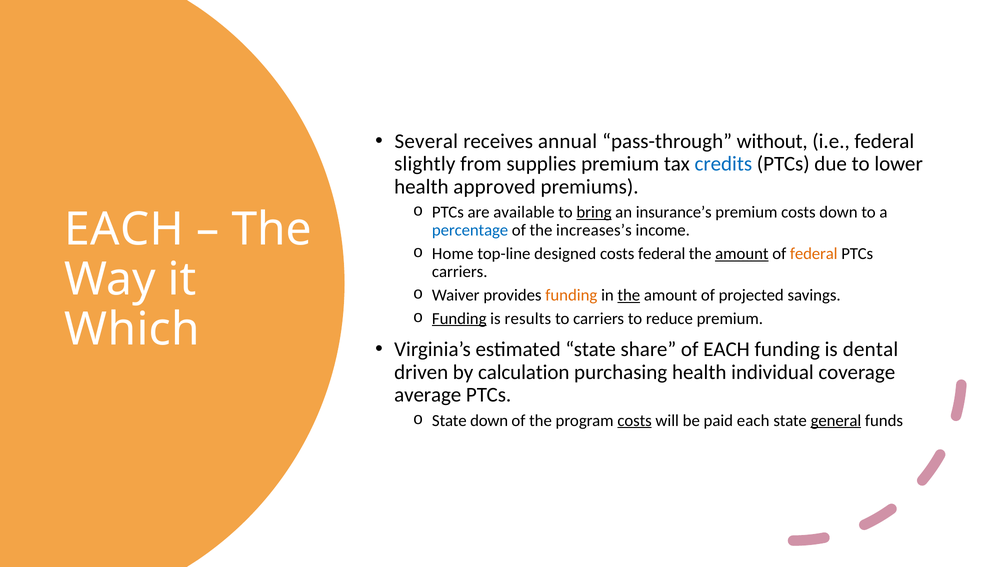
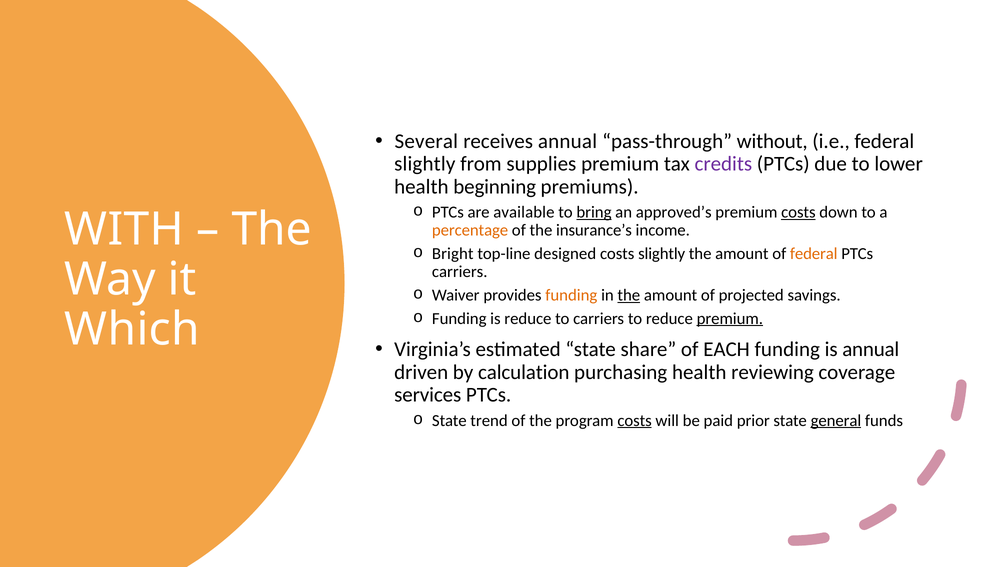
credits colour: blue -> purple (723, 164)
approved: approved -> beginning (495, 187)
insurance’s: insurance’s -> approved’s (674, 212)
costs underline: none -> present (798, 212)
EACH: EACH -> WITH (124, 230)
percentage colour: blue -> orange (470, 230)
increases’s: increases’s -> insurance’s (594, 230)
Home: Home -> Bright (453, 254)
costs federal: federal -> slightly (662, 254)
amount underline: present -> none (742, 254)
Funding underline: present -> none (459, 318)
is results: results -> reduce (528, 318)
premium underline: none -> present (730, 318)
is dental: dental -> annual (871, 349)
individual: individual -> reviewing (773, 372)
average: average -> services (428, 395)
State down: down -> trend (489, 420)
paid each: each -> prior (753, 420)
